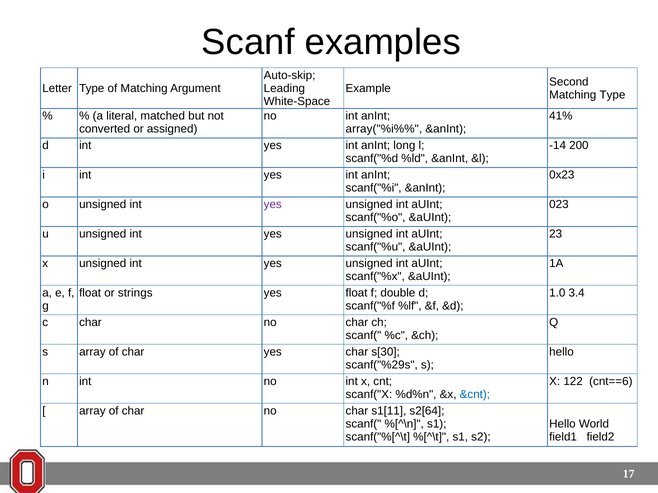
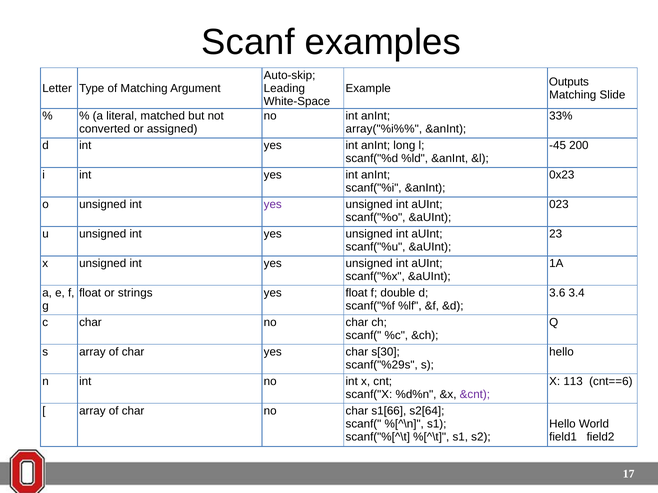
Second: Second -> Outputs (569, 82)
Matching Type: Type -> Slide (612, 95)
41%: 41% -> 33% (561, 116)
-14: -14 -> -45 (558, 146)
1.0: 1.0 -> 3.6 (557, 293)
122: 122 -> 113 (573, 382)
&cnt colour: blue -> purple (475, 395)
s1[11: s1[11 -> s1[66 (389, 411)
